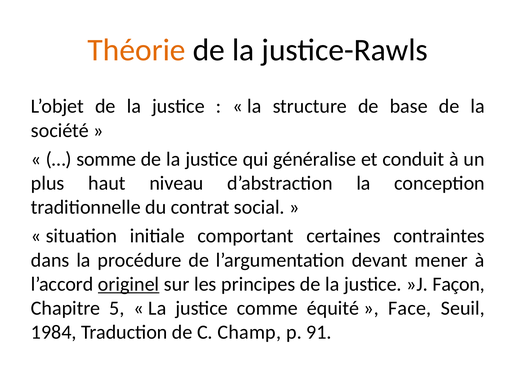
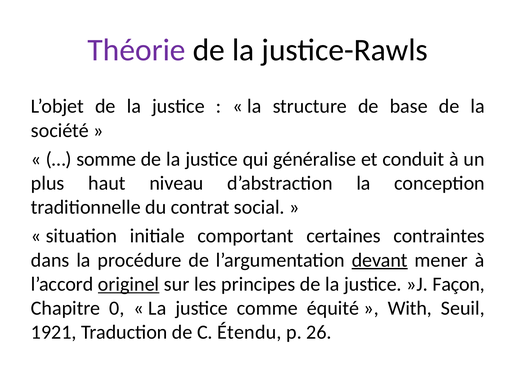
Théorie colour: orange -> purple (137, 50)
devant underline: none -> present (380, 260)
5: 5 -> 0 (117, 308)
Face: Face -> With (410, 308)
1984: 1984 -> 1921 (54, 332)
Champ: Champ -> Étendu (249, 332)
91: 91 -> 26 (319, 332)
